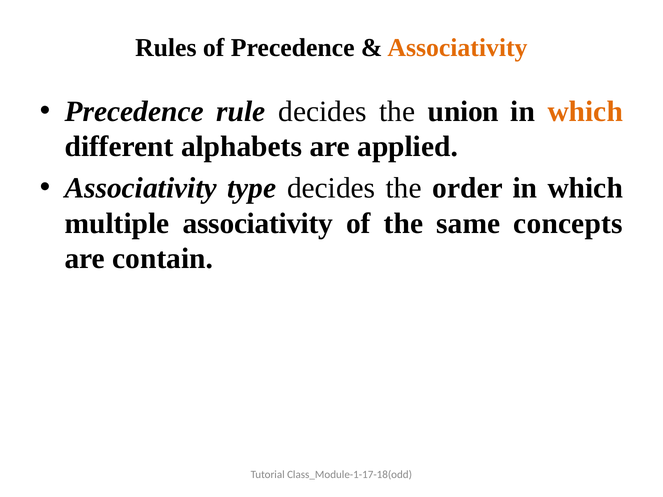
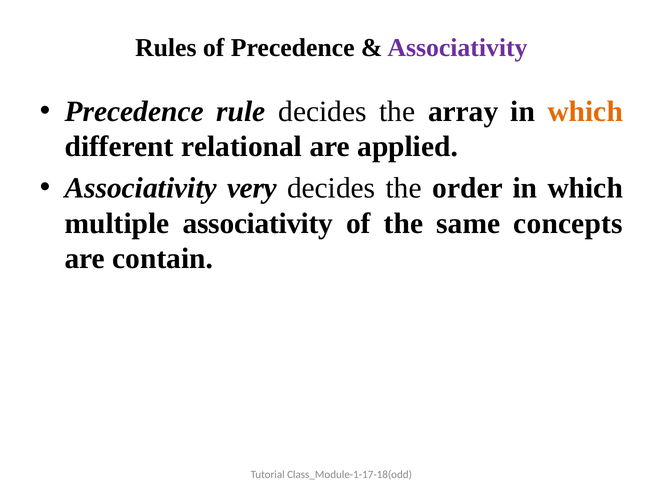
Associativity colour: orange -> purple (457, 48)
union: union -> array (463, 111)
alphabets: alphabets -> relational (242, 147)
type: type -> very (252, 188)
